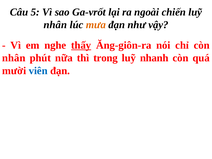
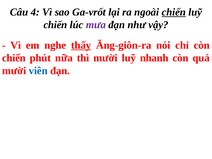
5: 5 -> 4 (35, 12)
chiến underline: none -> present (174, 12)
nhân: nhân -> chiến (55, 25)
mưa colour: orange -> purple (96, 25)
nhân: nhân -> chiến (14, 58)
thì trong: trong -> mười (105, 58)
